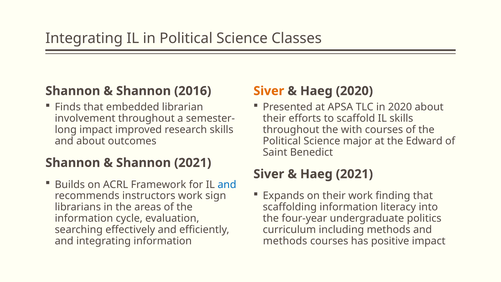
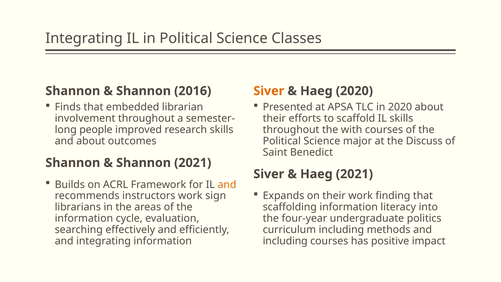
impact: impact -> people (96, 130)
Edward: Edward -> Discuss (424, 141)
and colour: blue -> orange (227, 184)
methods: methods -> including (285, 241)
